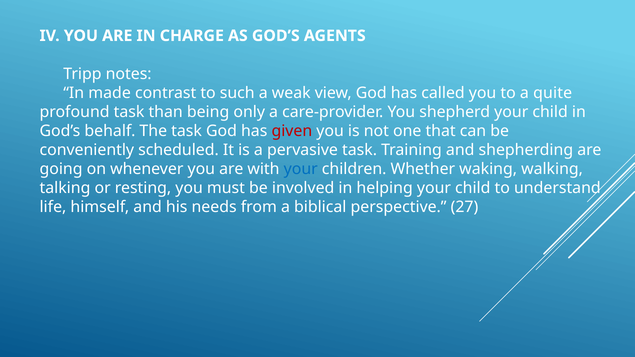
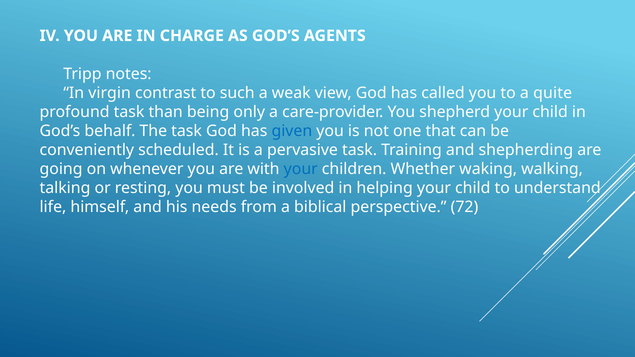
made: made -> virgin (110, 93)
given colour: red -> blue (292, 131)
27: 27 -> 72 (464, 207)
